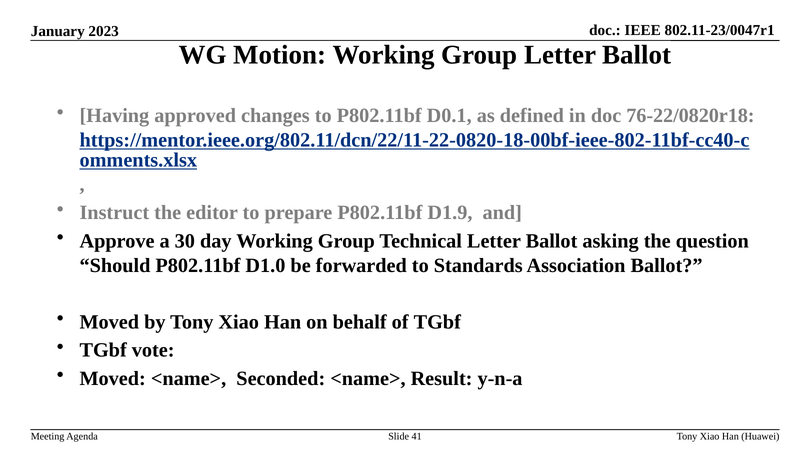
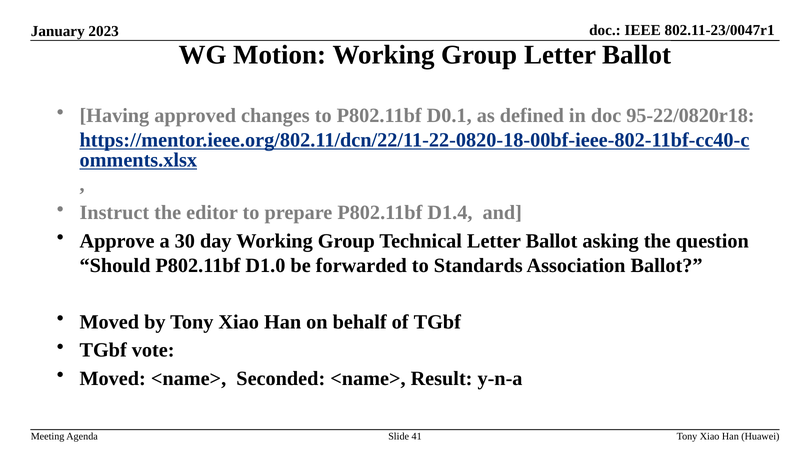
76-22/0820r18: 76-22/0820r18 -> 95-22/0820r18 (690, 116)
D1.9: D1.9 -> D1.4 (450, 213)
